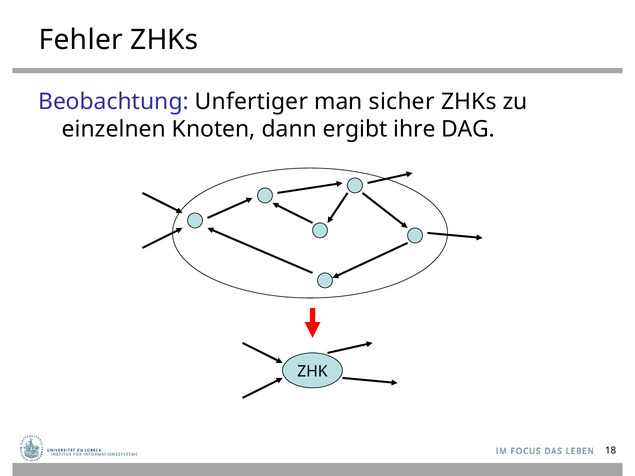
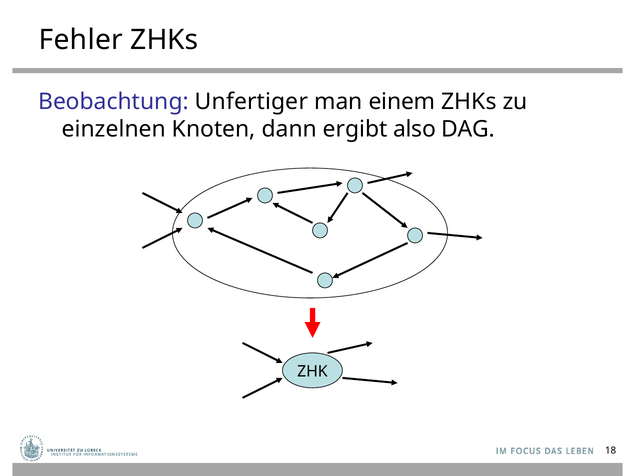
sicher: sicher -> einem (402, 102)
ihre: ihre -> also (415, 129)
